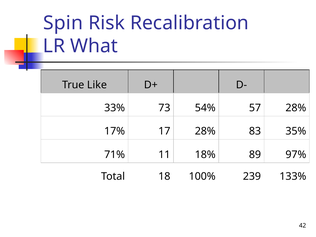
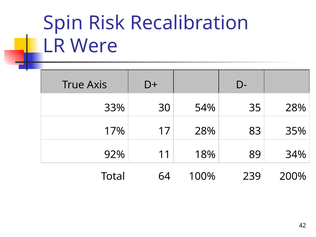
What: What -> Were (94, 46)
Like: Like -> Axis (97, 85)
73: 73 -> 30 (164, 108)
57: 57 -> 35 (255, 108)
71%: 71% -> 92% (115, 155)
97%: 97% -> 34% (296, 155)
18: 18 -> 64 (164, 176)
133%: 133% -> 200% (293, 176)
